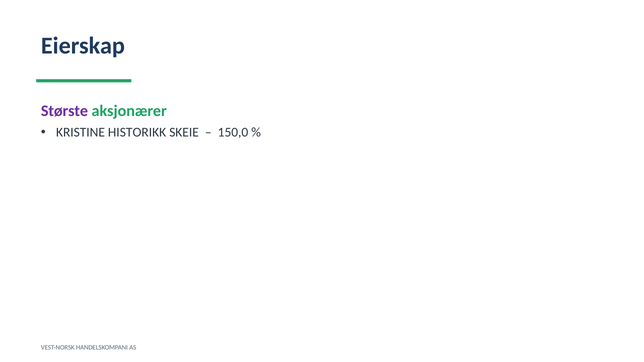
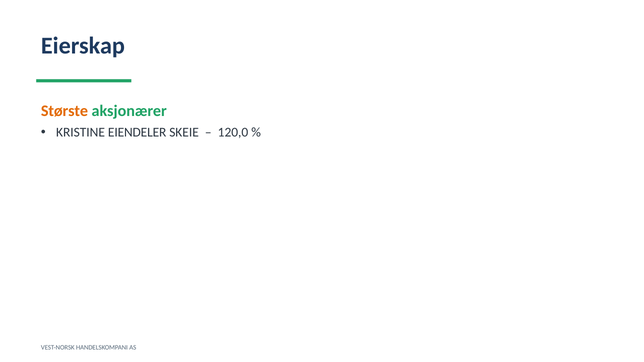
Største colour: purple -> orange (65, 111)
HISTORIKK: HISTORIKK -> EIENDELER (137, 132)
150,0: 150,0 -> 120,0 (233, 132)
